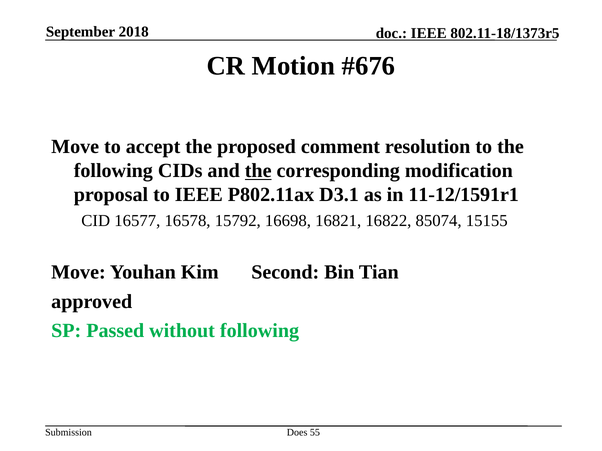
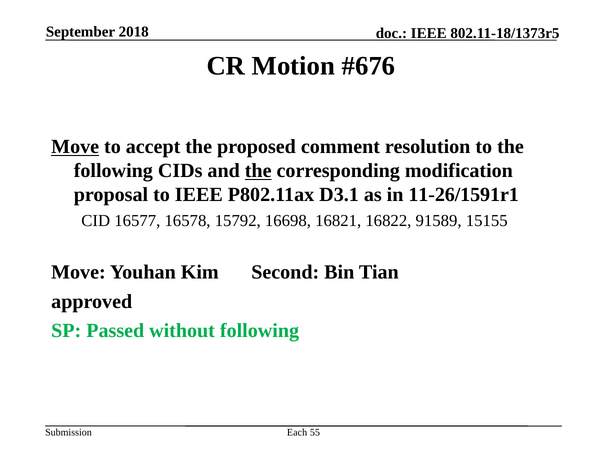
Move underline: none -> present (75, 147)
11-12/1591r1: 11-12/1591r1 -> 11-26/1591r1 (464, 195)
85074: 85074 -> 91589 (439, 221)
Does: Does -> Each (297, 433)
